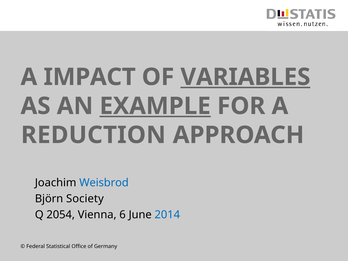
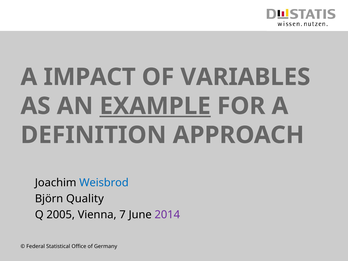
VARIABLES underline: present -> none (245, 77)
REDUCTION: REDUCTION -> DEFINITION (93, 135)
Society: Society -> Quality (85, 199)
2054: 2054 -> 2005 (61, 215)
6: 6 -> 7 (123, 215)
2014 colour: blue -> purple (167, 215)
